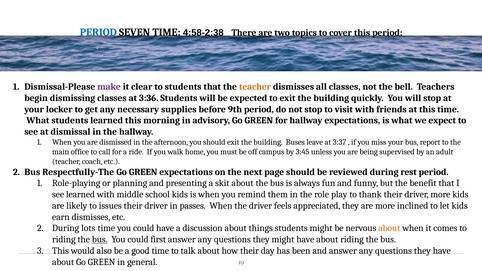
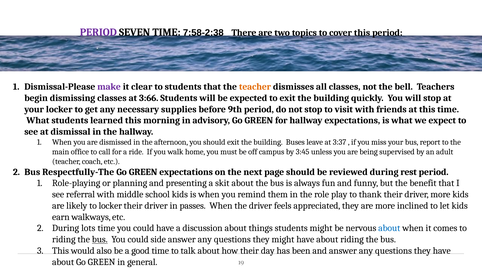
PERIOD colour: blue -> purple (98, 32)
4:58-2:38: 4:58-2:38 -> 7:58-2:38 (203, 33)
are underline: present -> none (265, 33)
3:36: 3:36 -> 3:66 (149, 98)
see learned: learned -> referral (81, 195)
to issues: issues -> locker (110, 206)
earn dismisses: dismisses -> walkways (91, 217)
about colour: orange -> blue (389, 228)
first: first -> side (158, 240)
